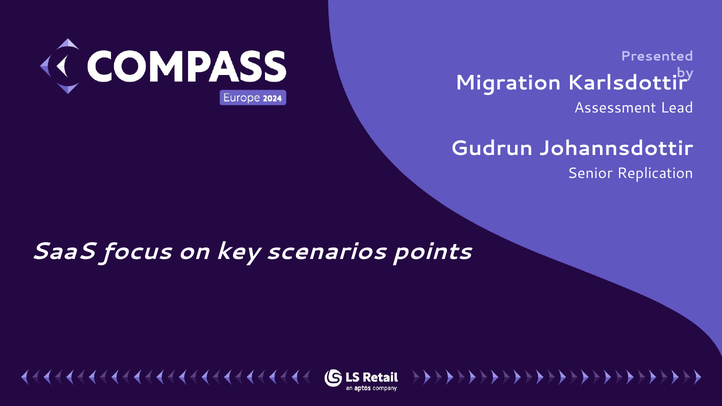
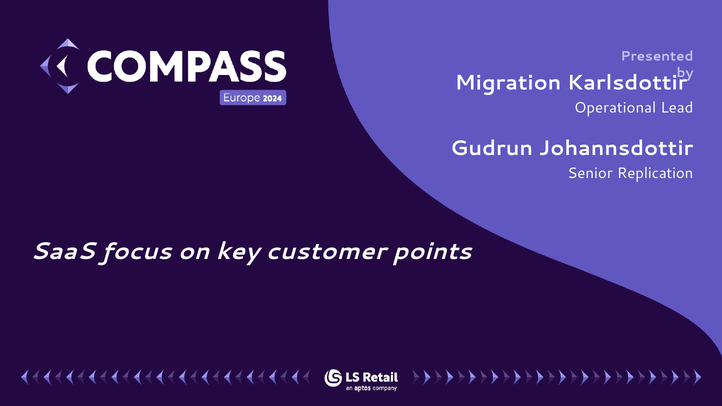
Assessment: Assessment -> Operational (615, 108)
scenarios: scenarios -> customer (326, 251)
